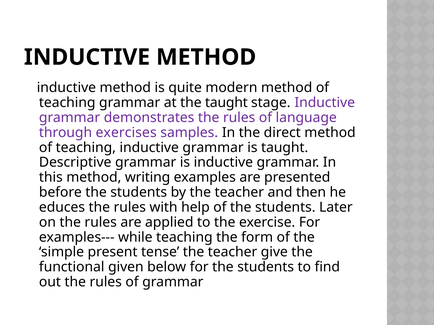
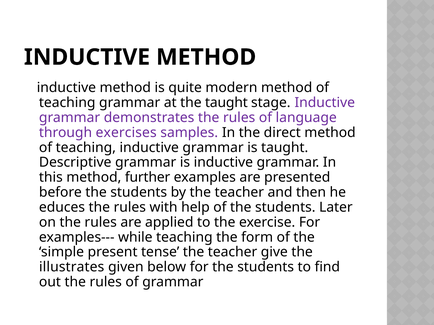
writing: writing -> further (148, 178)
functional: functional -> illustrates (72, 267)
